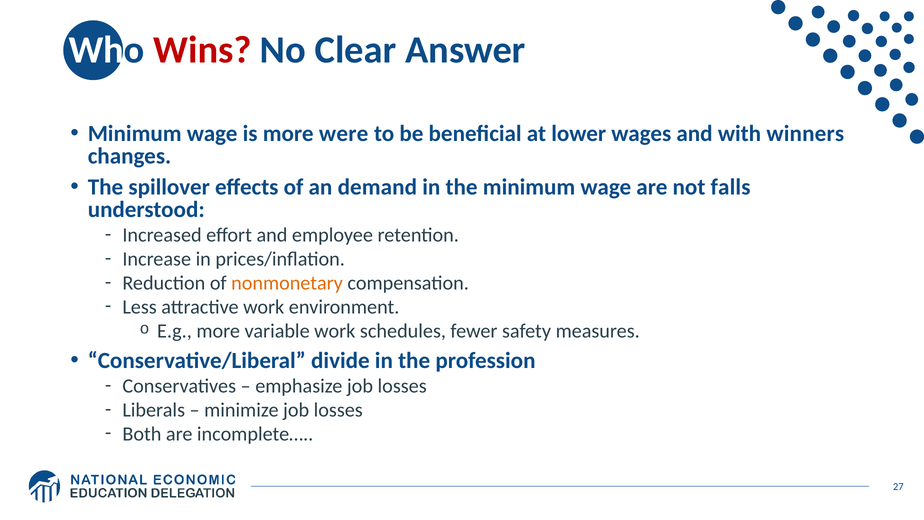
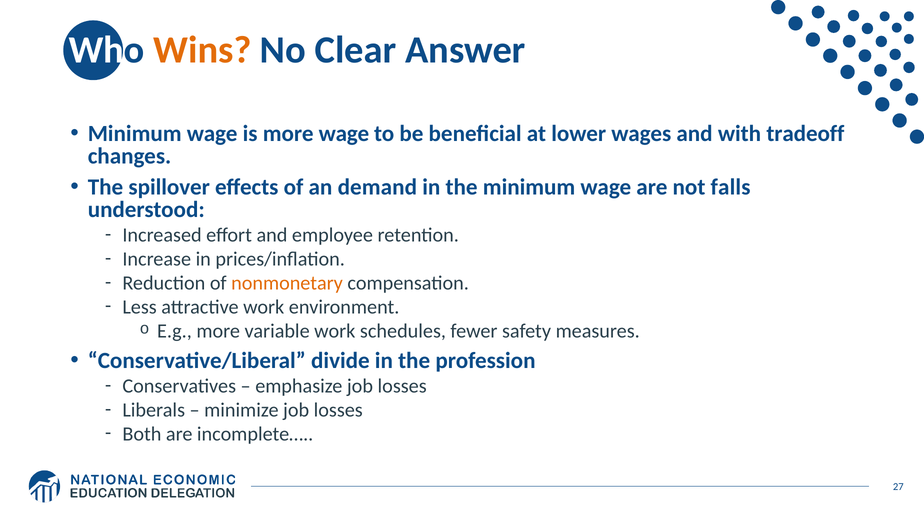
Wins colour: red -> orange (202, 50)
more were: were -> wage (344, 134)
winners: winners -> tradeoff (805, 134)
